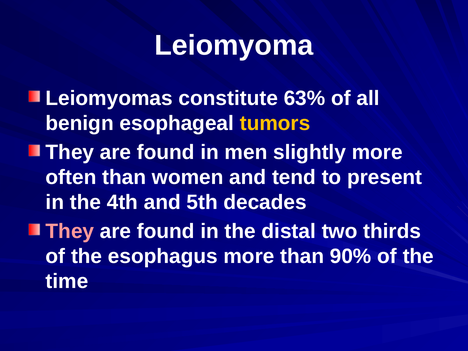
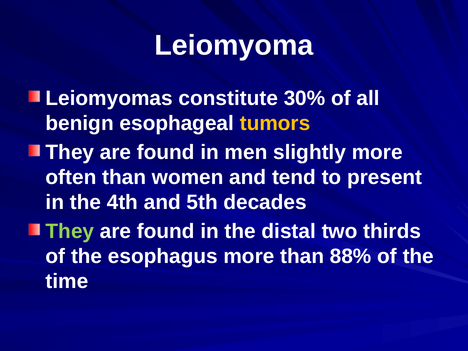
63%: 63% -> 30% (305, 98)
They colour: pink -> light green (70, 231)
90%: 90% -> 88% (351, 256)
